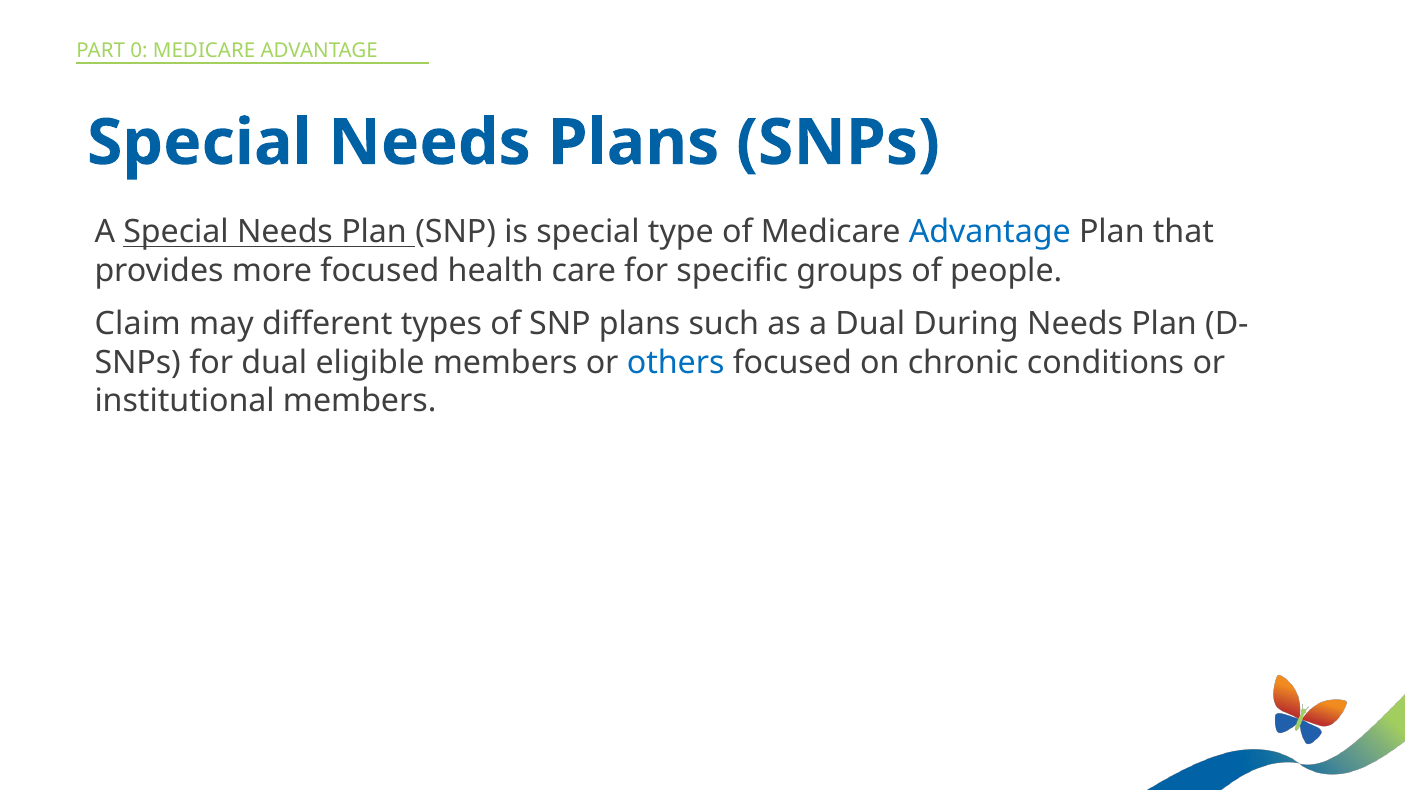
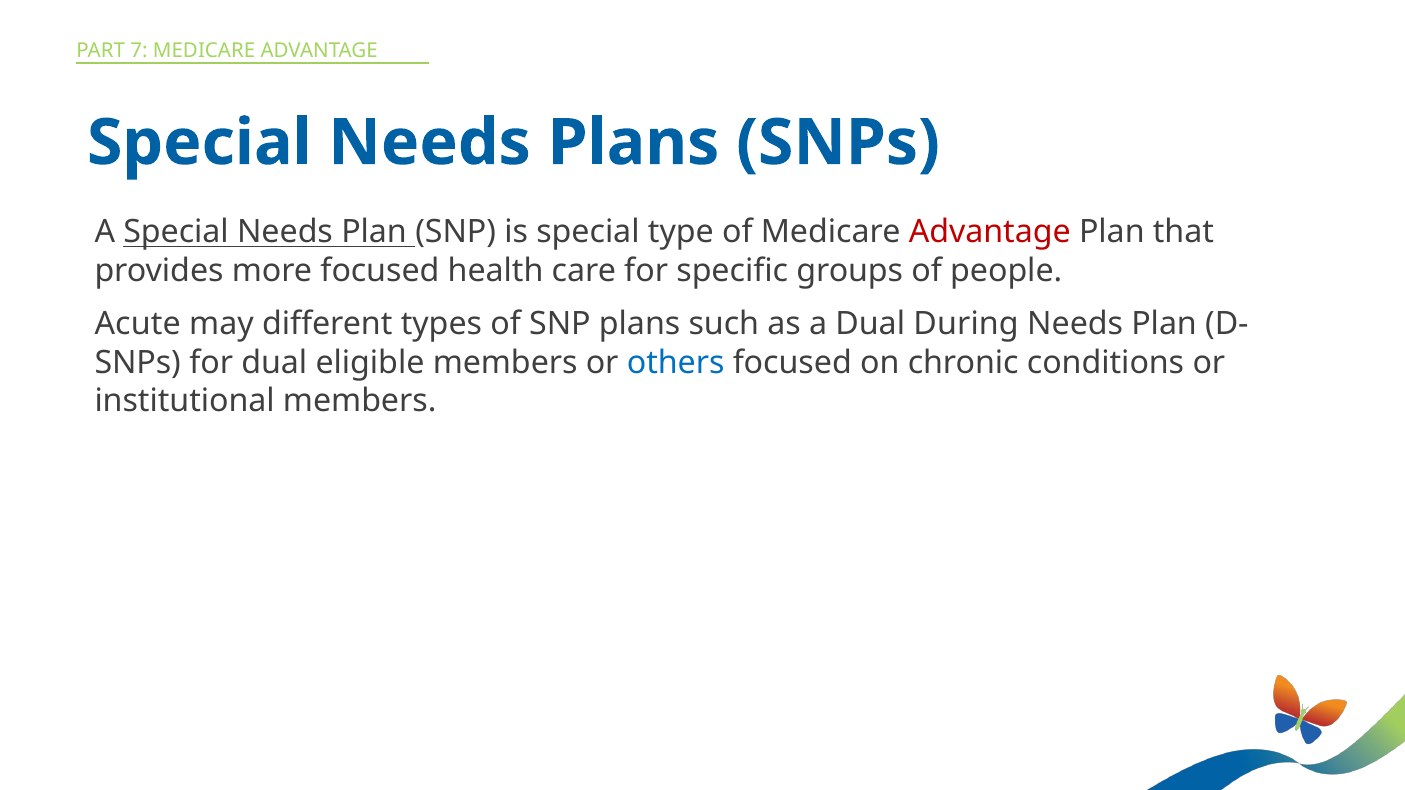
0: 0 -> 7 (139, 51)
Advantage colour: blue -> red (990, 232)
Claim: Claim -> Acute (138, 324)
